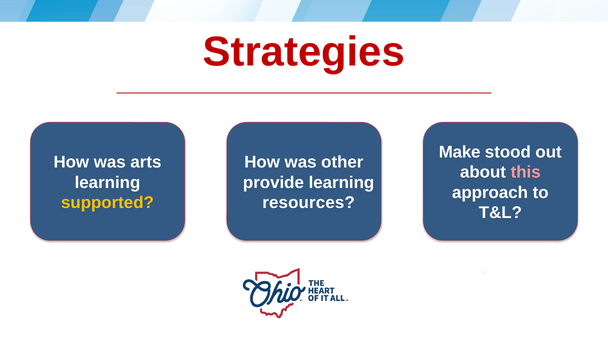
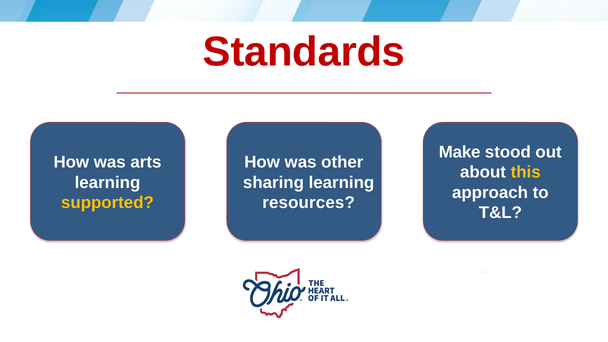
Strategies: Strategies -> Standards (304, 52)
this colour: pink -> yellow (526, 172)
provide: provide -> sharing (273, 183)
